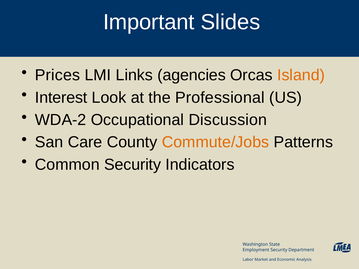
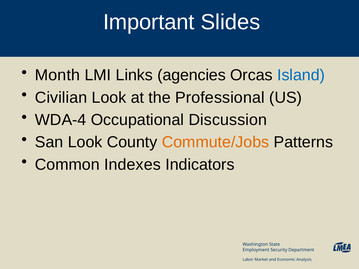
Prices: Prices -> Month (57, 75)
Island colour: orange -> blue (301, 75)
Interest: Interest -> Civilian (61, 98)
WDA-2: WDA-2 -> WDA-4 (61, 120)
San Care: Care -> Look (85, 142)
Common Security: Security -> Indexes (132, 165)
